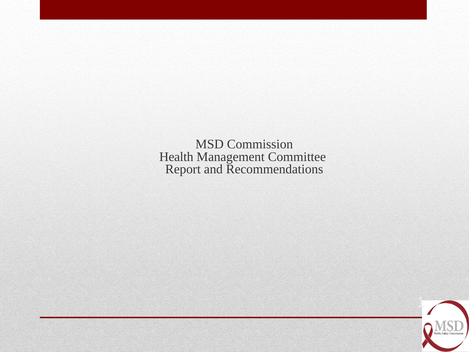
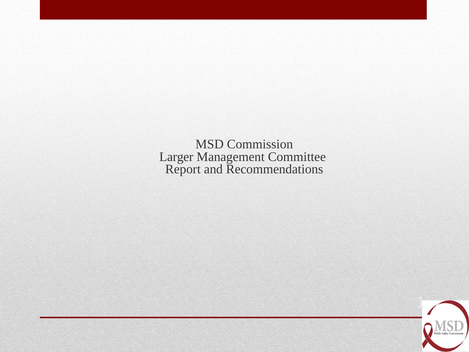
Health: Health -> Larger (176, 157)
